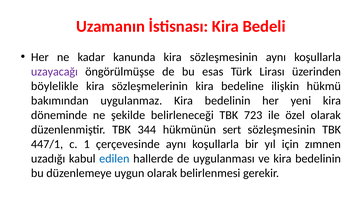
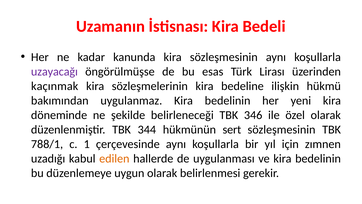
böylelikle: böylelikle -> kaçınmak (55, 86)
723: 723 -> 346 (253, 115)
447/1: 447/1 -> 788/1 (47, 144)
edilen colour: blue -> orange (114, 158)
